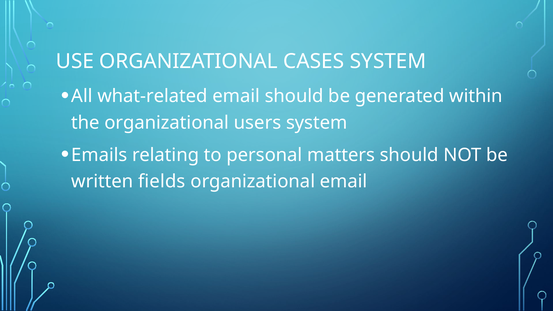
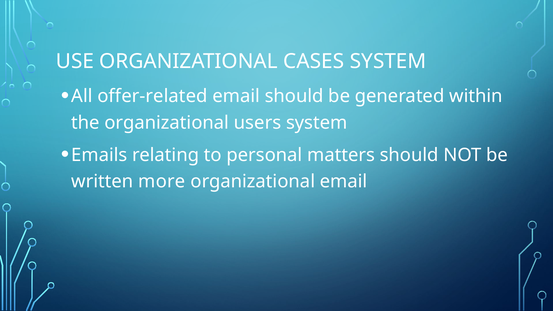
what-related: what-related -> offer-related (152, 96)
fields: fields -> more (162, 181)
